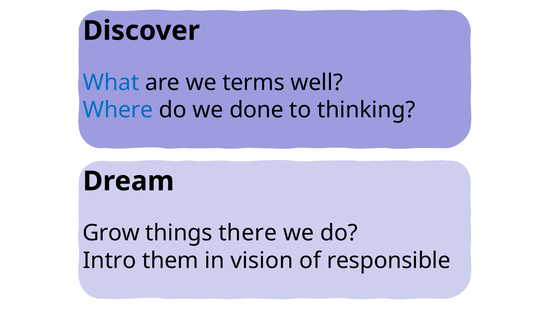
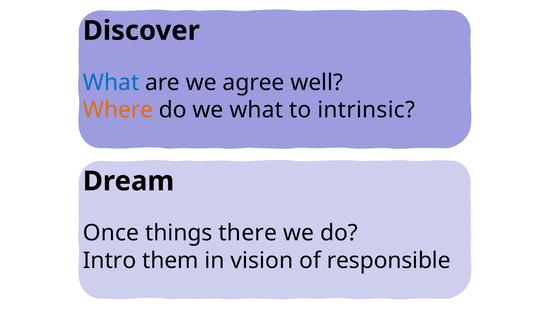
terms: terms -> agree (254, 83)
Where colour: blue -> orange (118, 110)
we done: done -> what (256, 110)
thinking: thinking -> intrinsic (366, 110)
Grow: Grow -> Once (111, 233)
